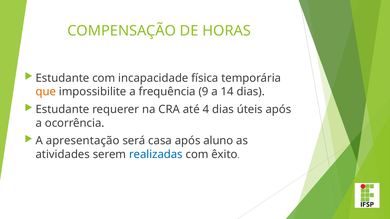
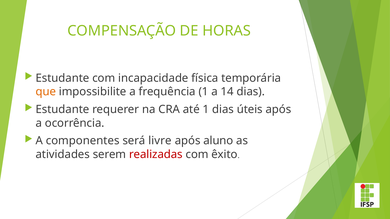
frequência 9: 9 -> 1 (204, 92)
até 4: 4 -> 1 (206, 110)
apresentação: apresentação -> componentes (83, 141)
casa: casa -> livre (160, 141)
realizadas colour: blue -> red (156, 155)
